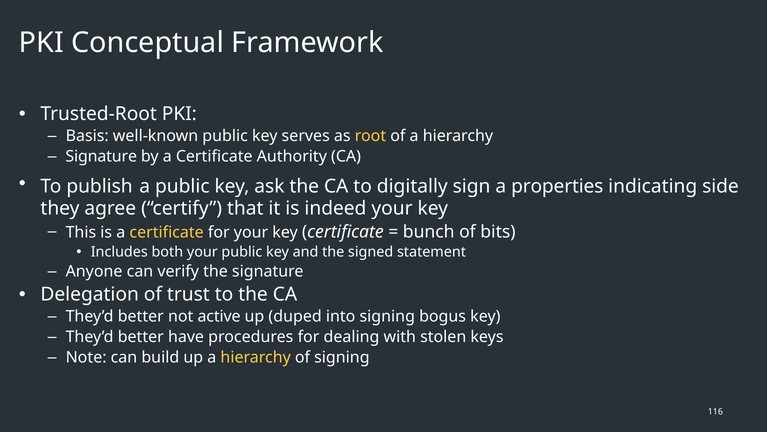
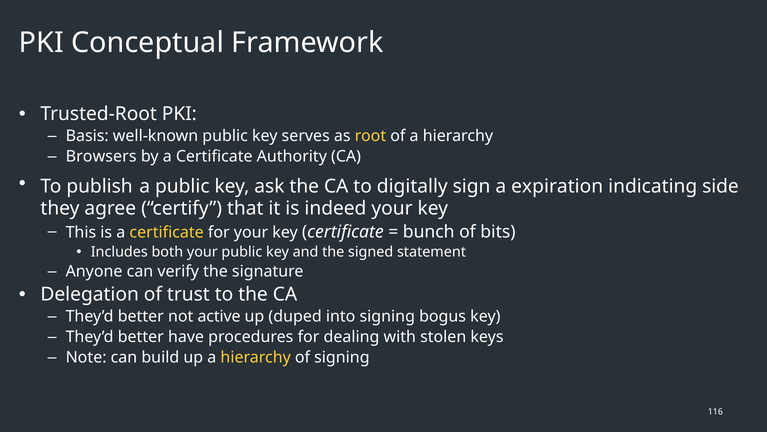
Signature: Signature -> Browsers (101, 156)
properties: properties -> expiration (557, 186)
